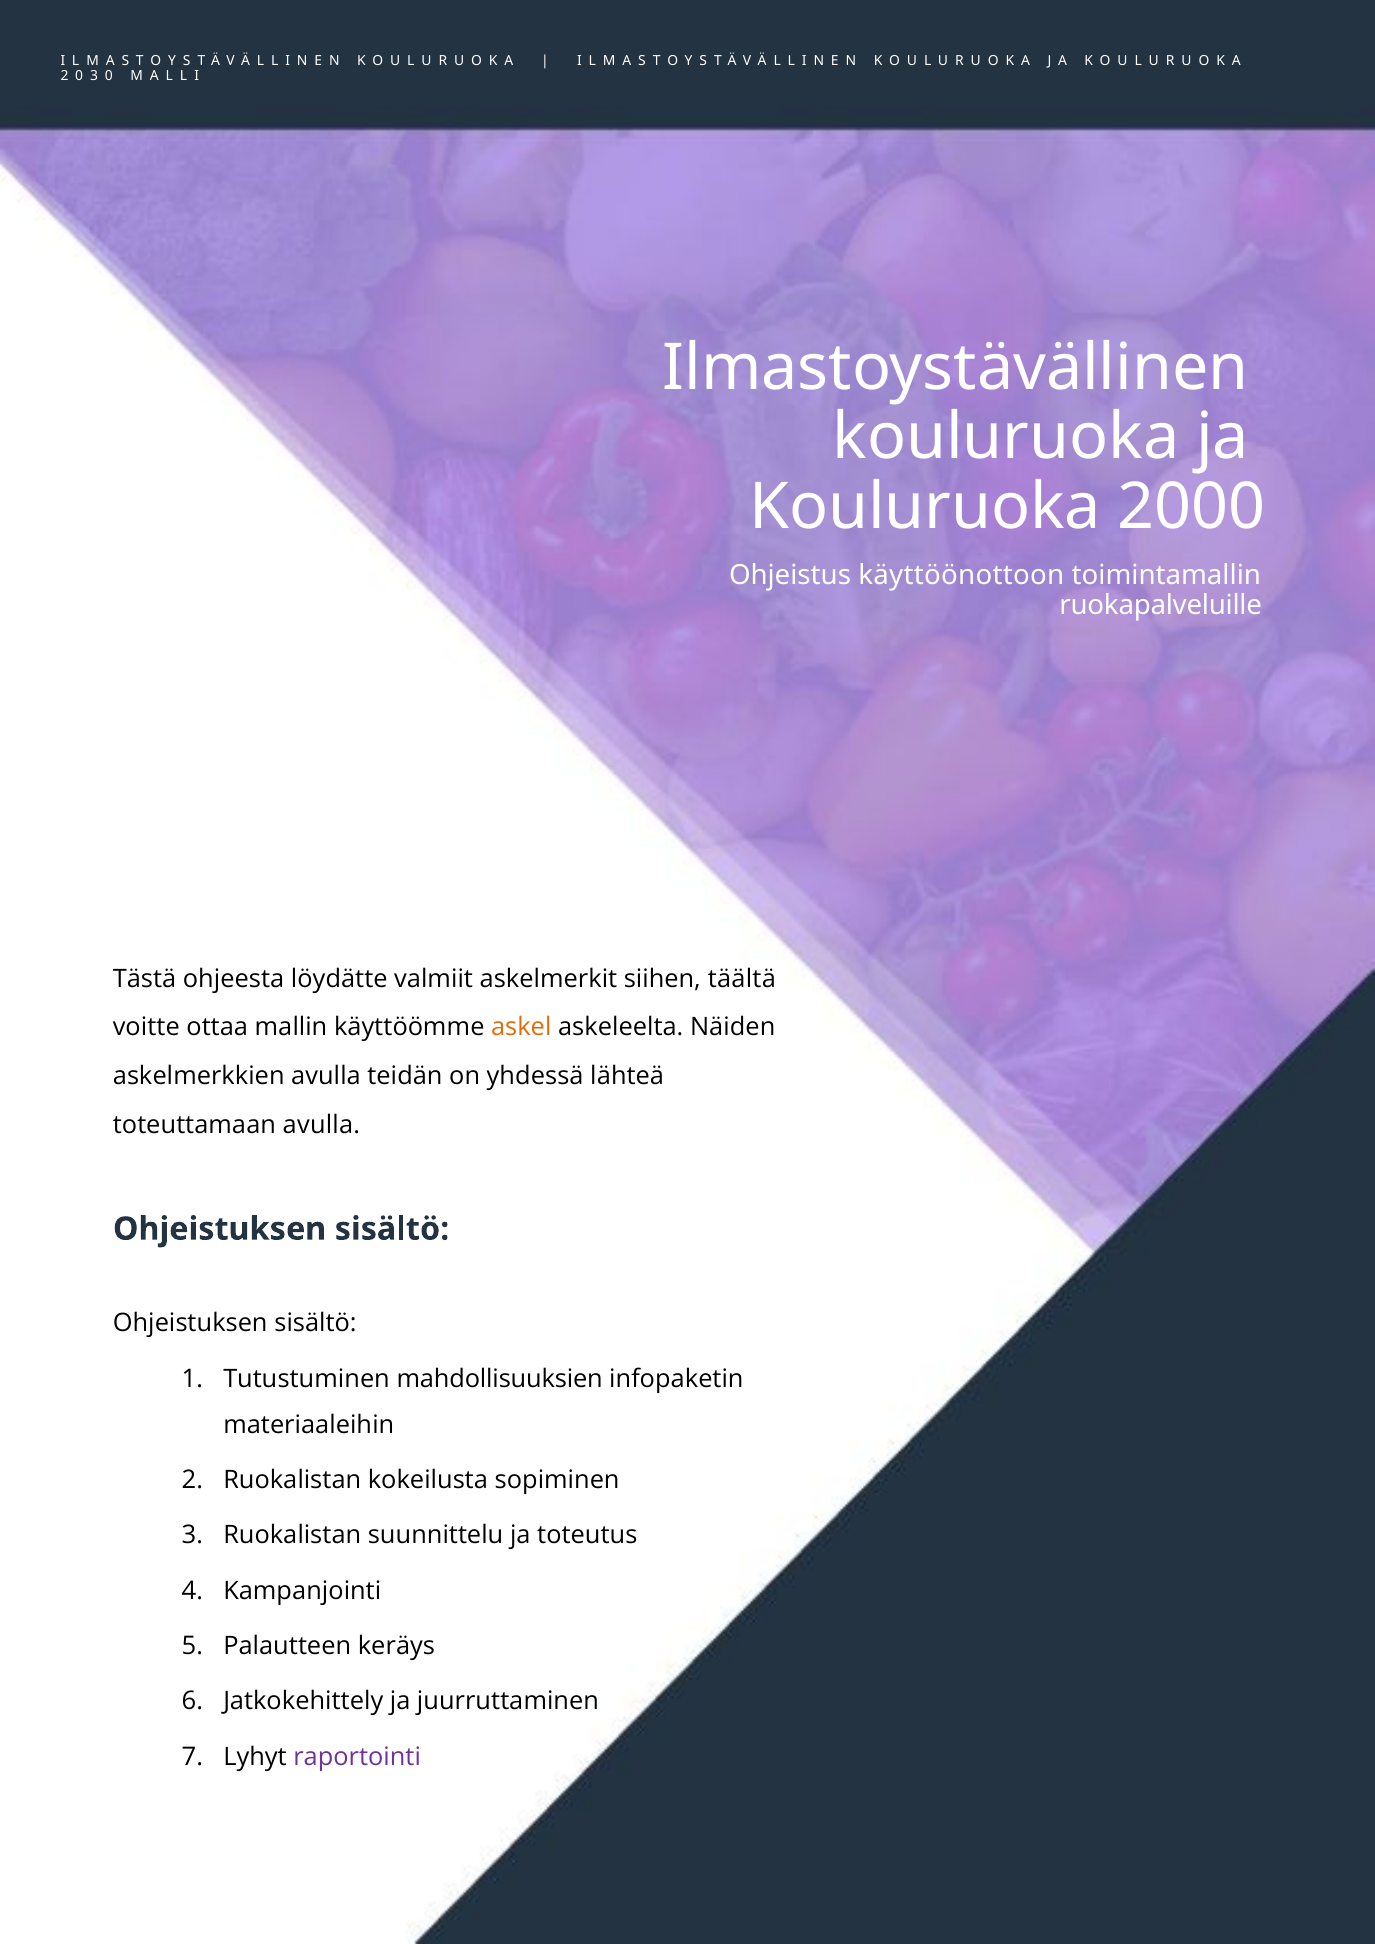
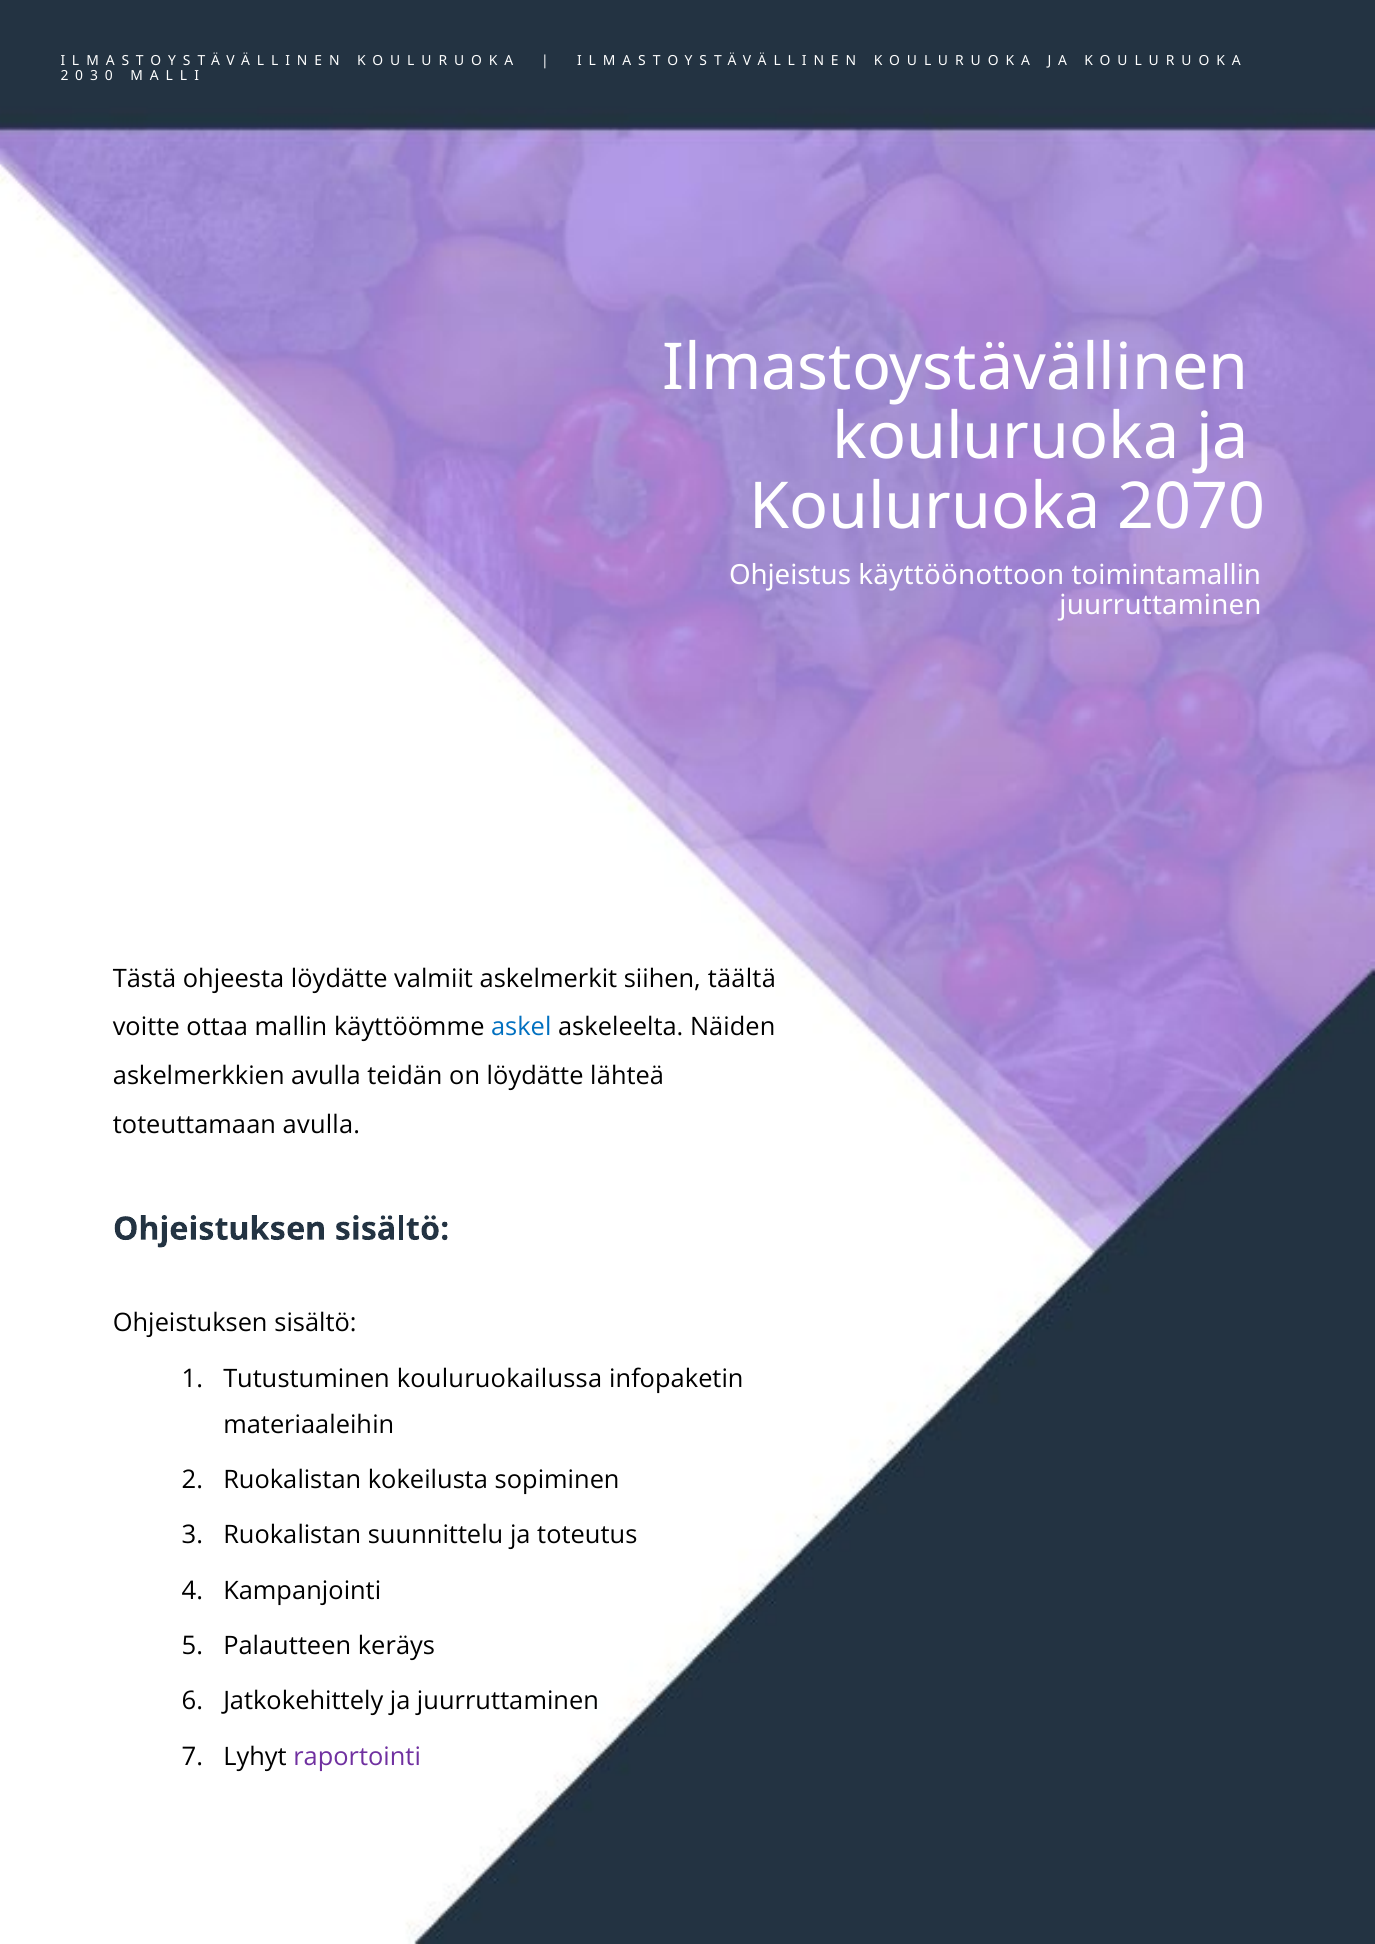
2000: 2000 -> 2070 (1192, 507)
ruokapalveluille: ruokapalveluille -> juurruttaminen (1160, 606)
askel colour: orange -> blue (521, 1028)
on yhdessä: yhdessä -> löydätte (535, 1077)
mahdollisuuksien: mahdollisuuksien -> kouluruokailussa (500, 1380)
